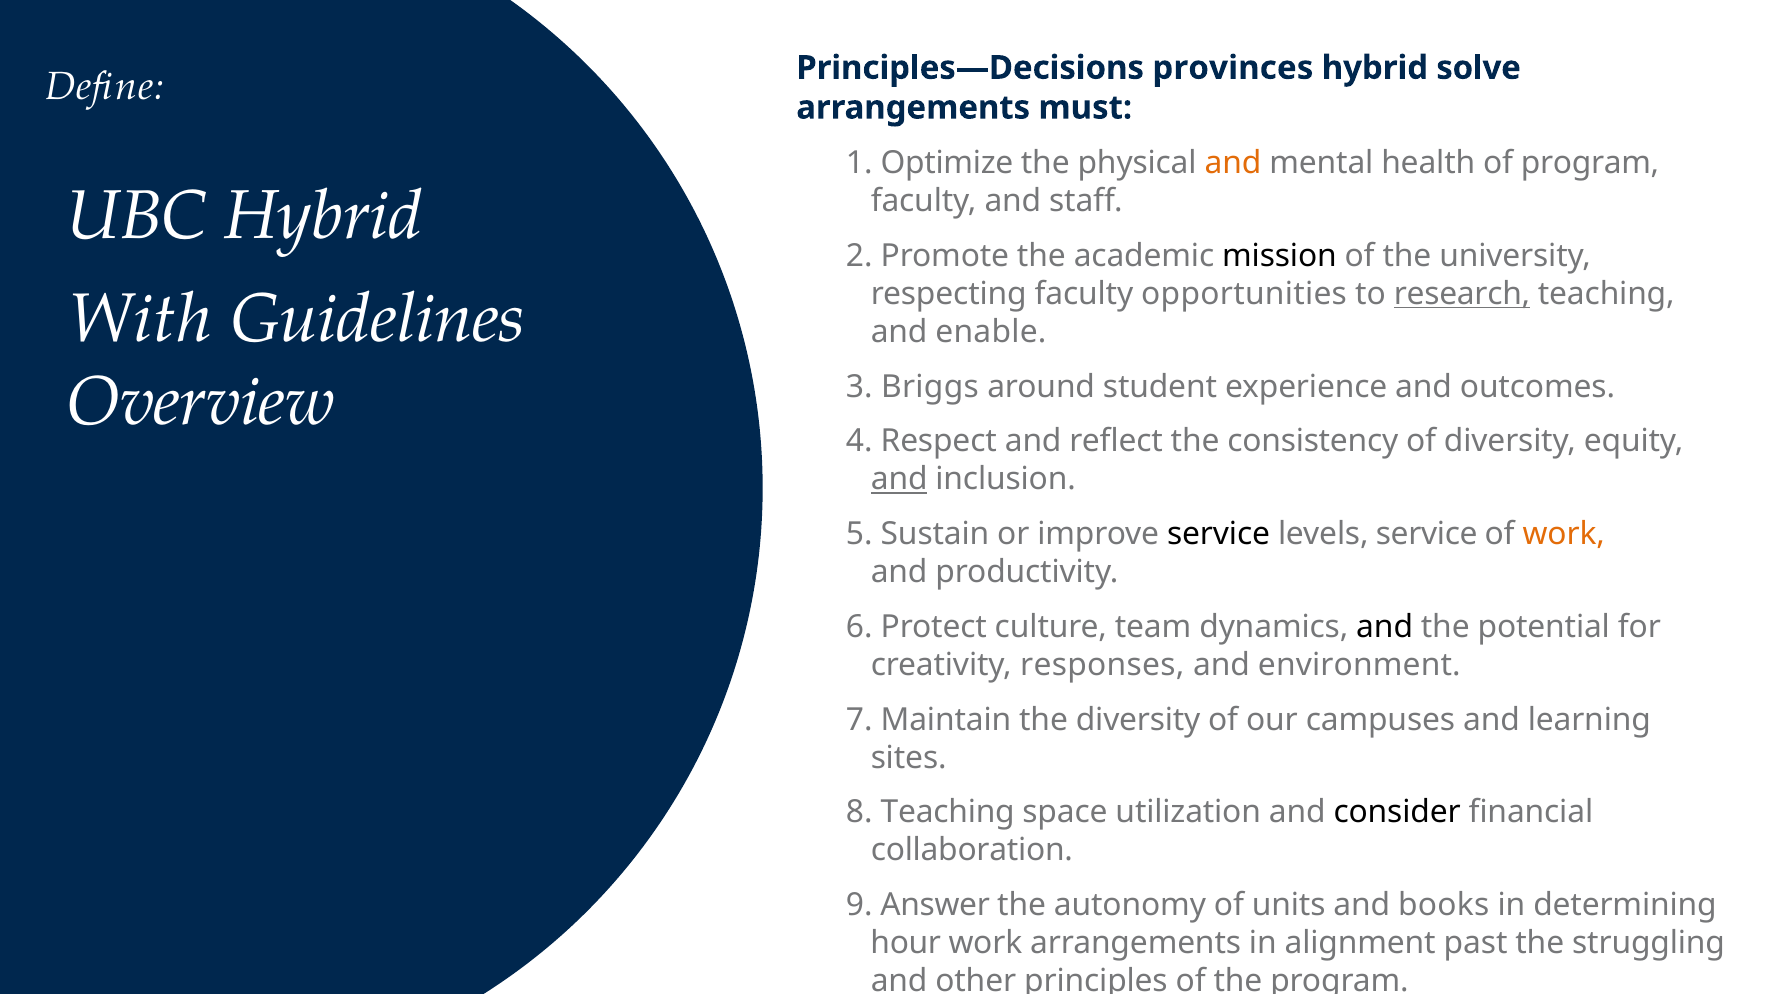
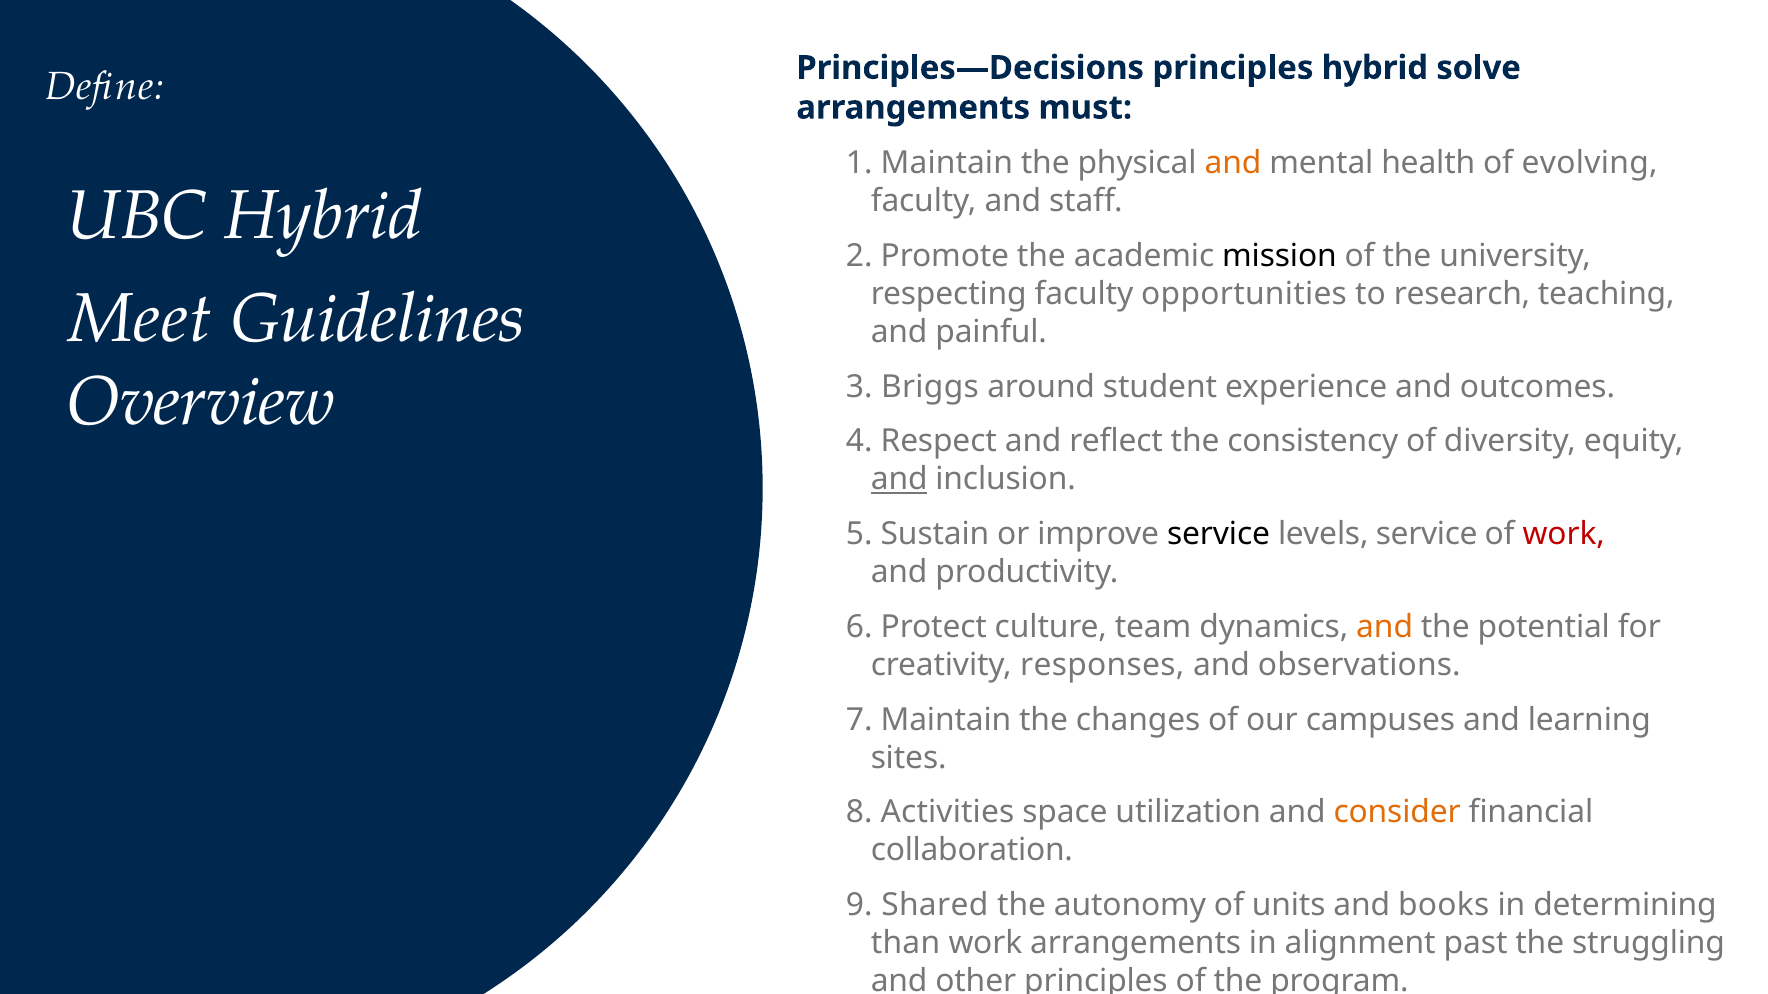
Principles—Decisions provinces: provinces -> principles (1233, 68)
Optimize: Optimize -> Maintain (947, 163)
of program: program -> evolving (1590, 163)
research underline: present -> none (1462, 294)
With: With -> Meet (140, 319)
enable: enable -> painful (991, 332)
work colour: orange -> red (1564, 534)
and colour: black -> orange (1385, 627)
environment: environment -> observations (1359, 665)
the diversity: diversity -> changes (1138, 720)
Teaching: Teaching -> Activities (948, 813)
consider colour: black -> orange (1397, 813)
Answer: Answer -> Shared (935, 905)
hour: hour -> than (905, 944)
